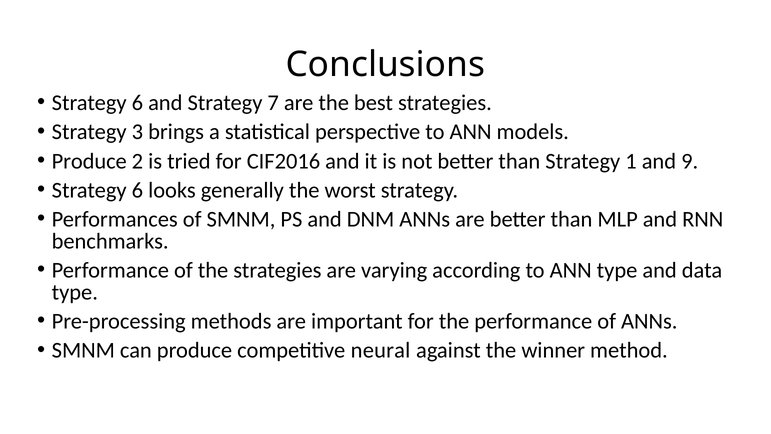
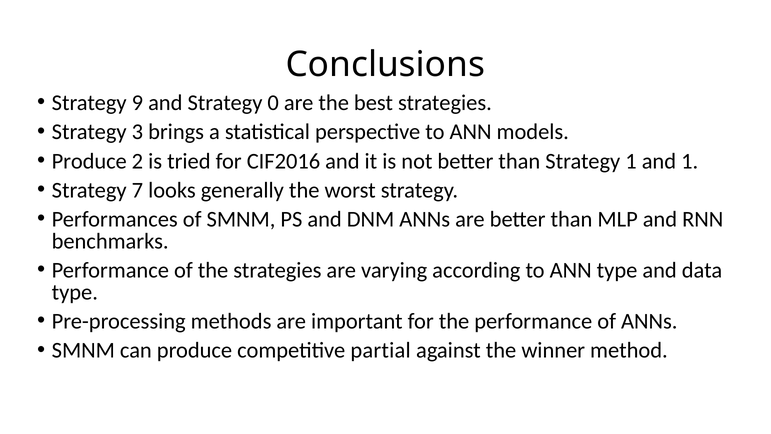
6: 6 -> 9 (137, 103)
7: 7 -> 0 (273, 103)
and 9: 9 -> 1 (690, 161)
6: 6 -> 7 (137, 190)
neural: neural -> partial (381, 350)
